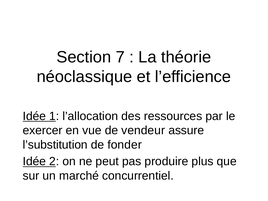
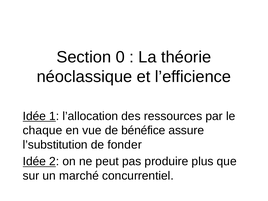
7: 7 -> 0 (120, 57)
exercer: exercer -> chaque (43, 130)
vendeur: vendeur -> bénéfice (143, 130)
